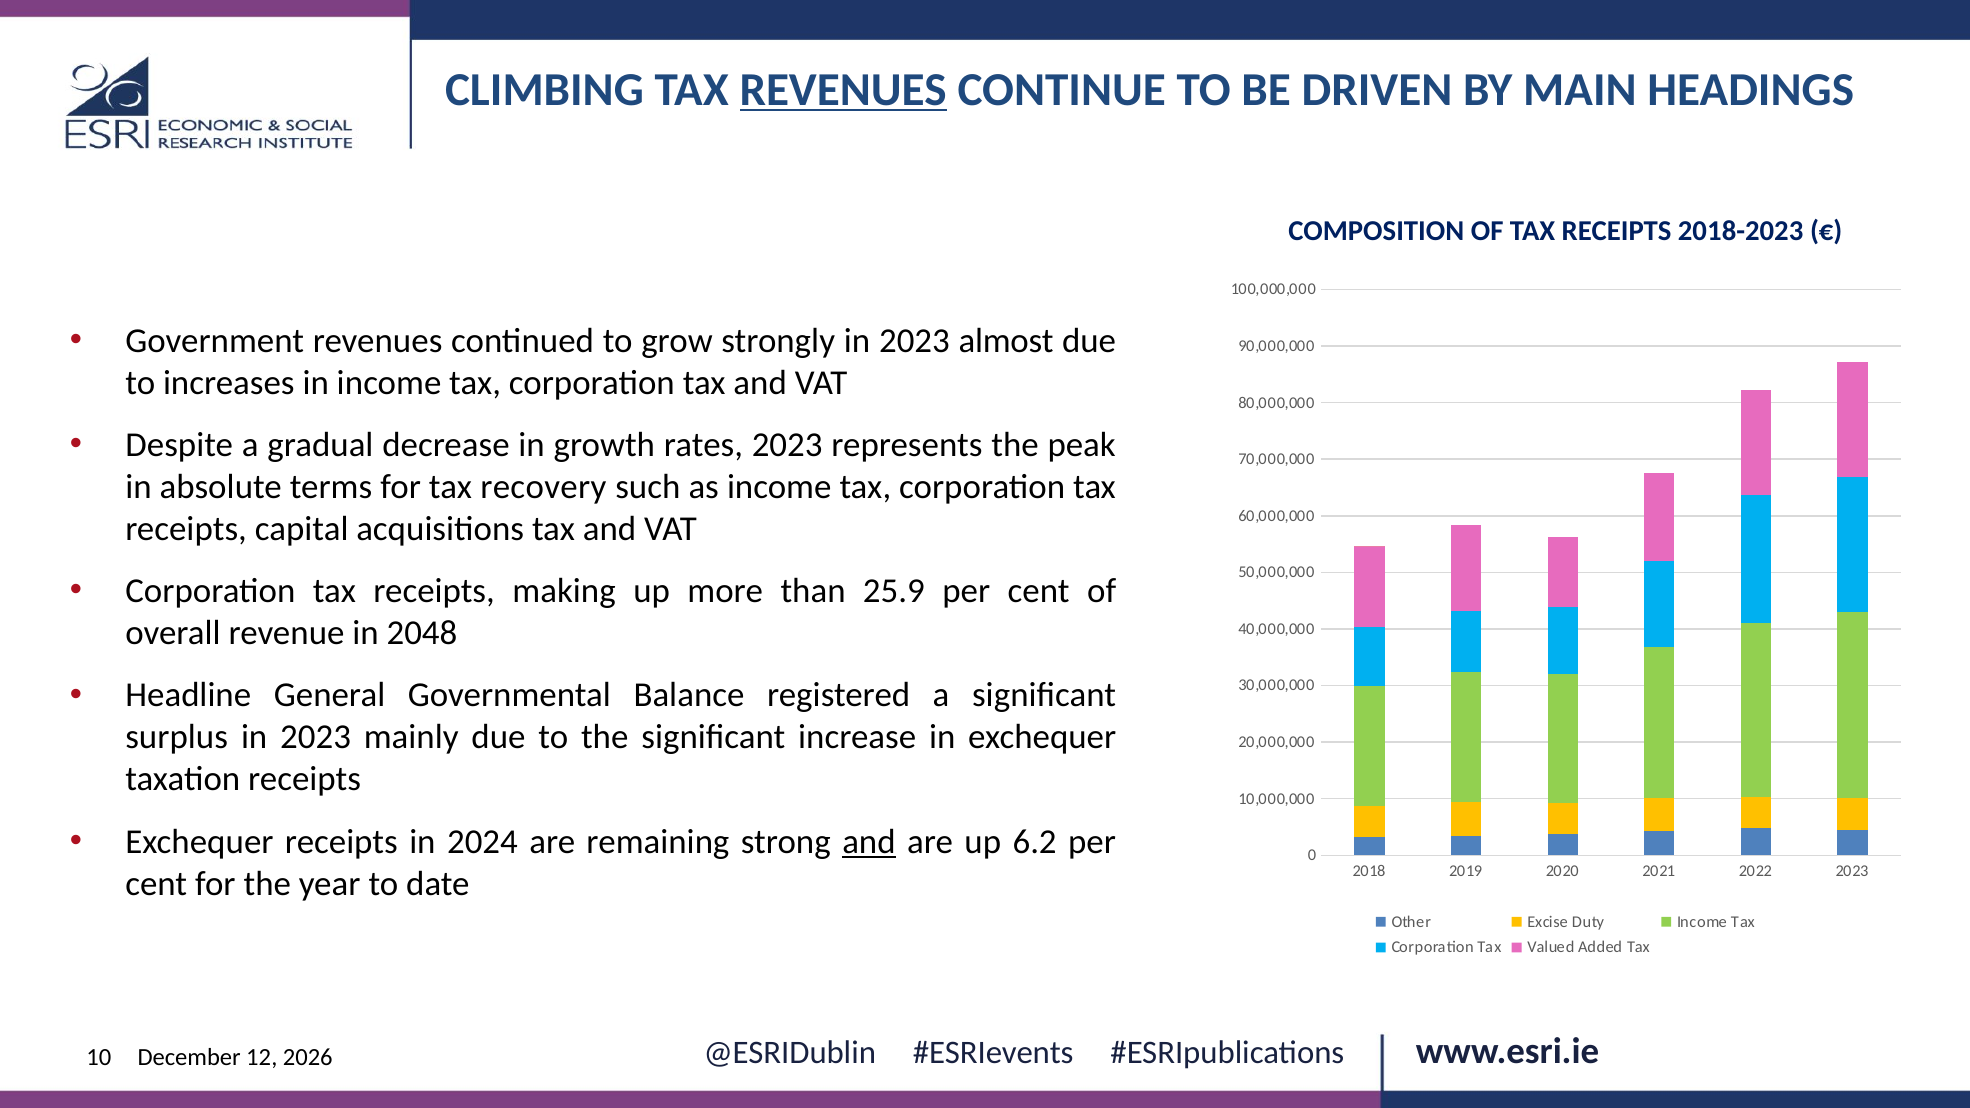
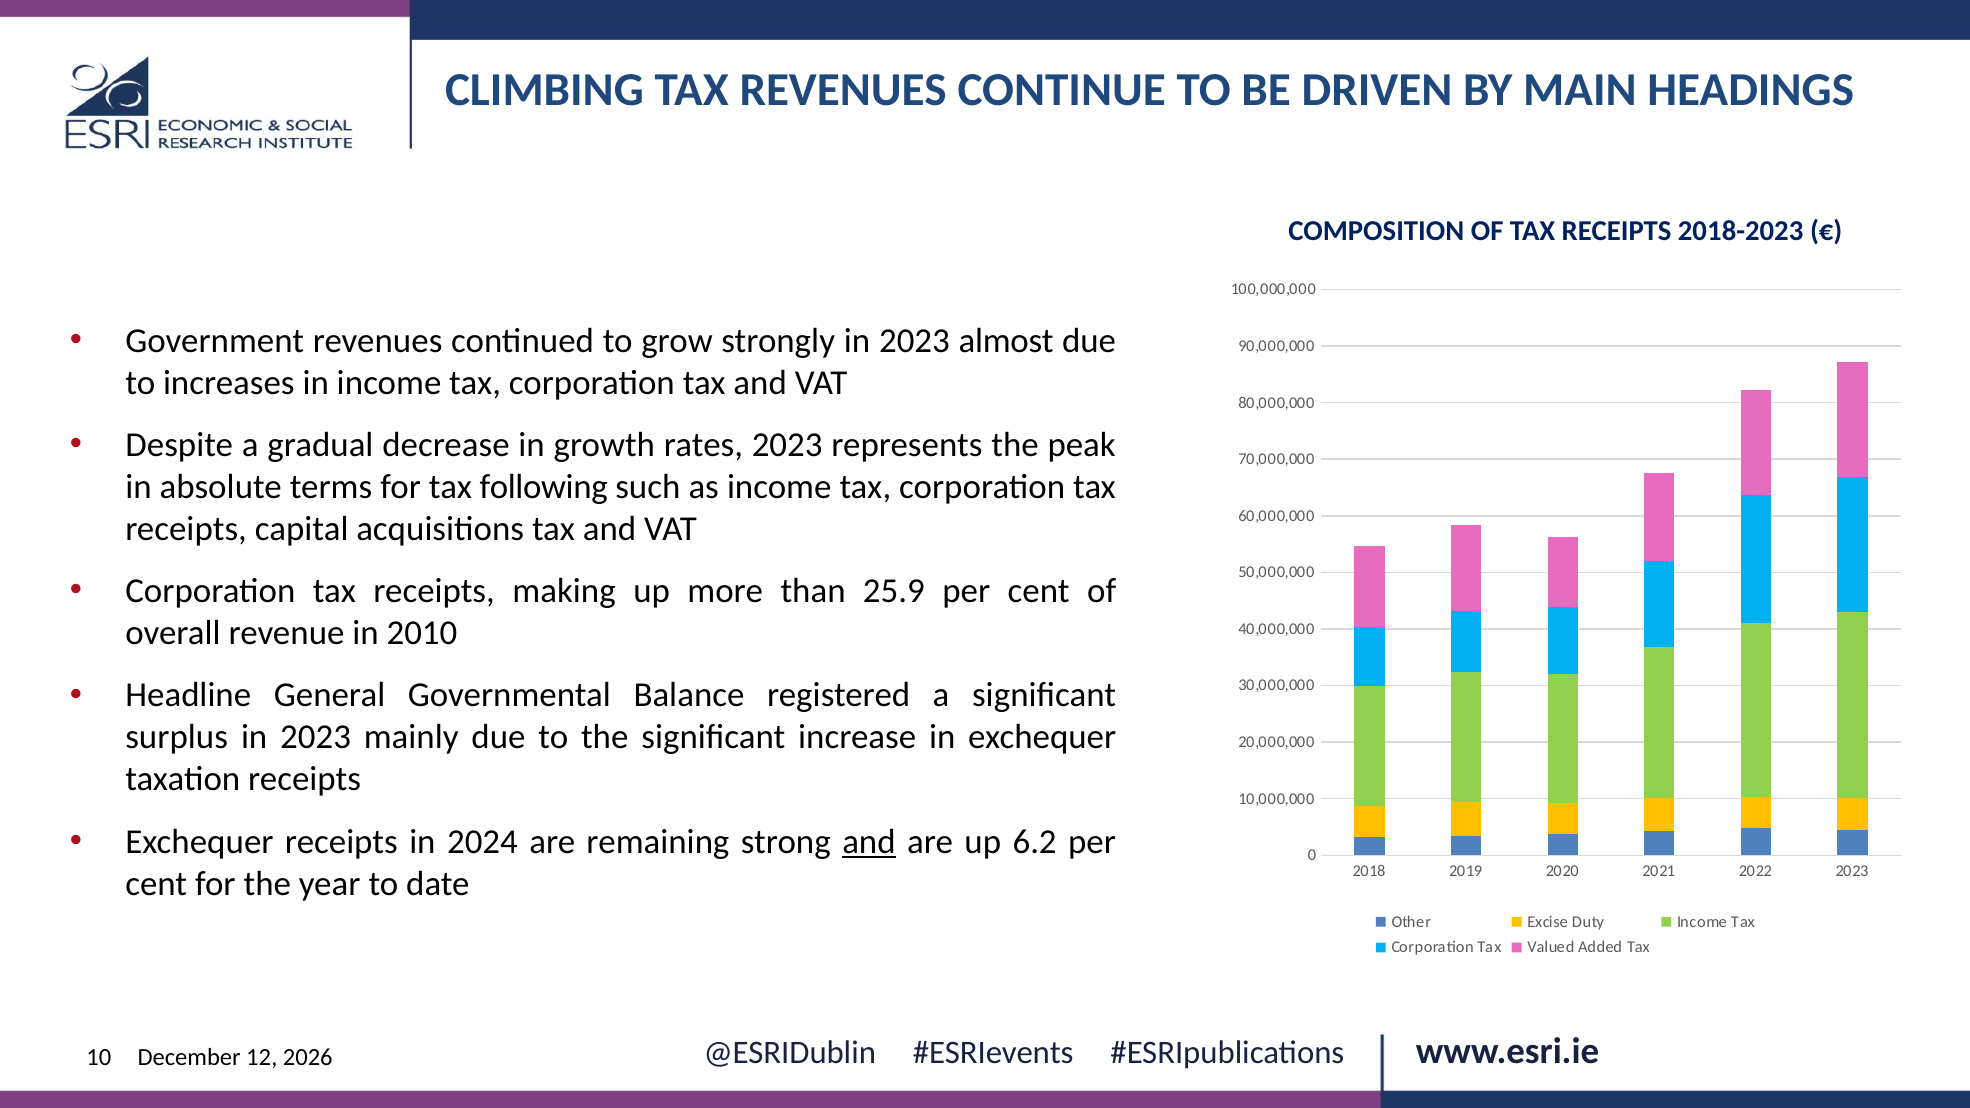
REVENUES underline: present -> none (843, 90)
recovery: recovery -> following (544, 487)
2048: 2048 -> 2010 (422, 633)
